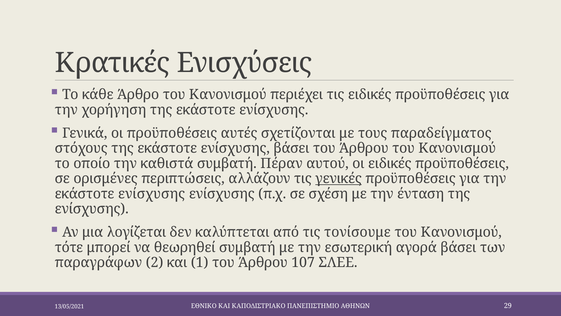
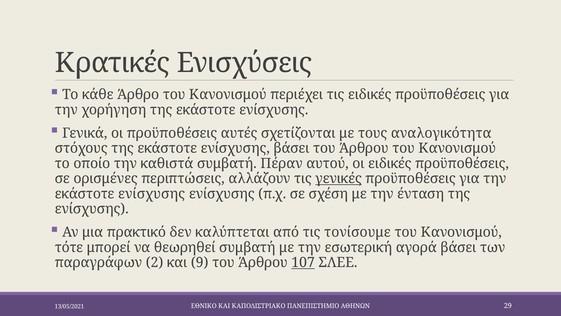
παραδείγματος: παραδείγματος -> αναλογικότητα (441, 133)
λογίζεται: λογίζεται -> πρακτικό (136, 232)
1: 1 -> 9 (200, 262)
107 underline: none -> present (303, 262)
